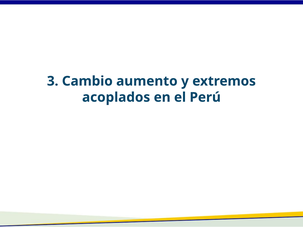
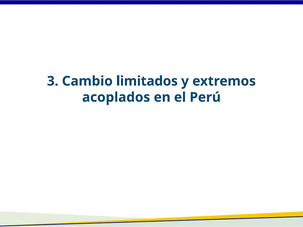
aumento: aumento -> limitados (147, 81)
